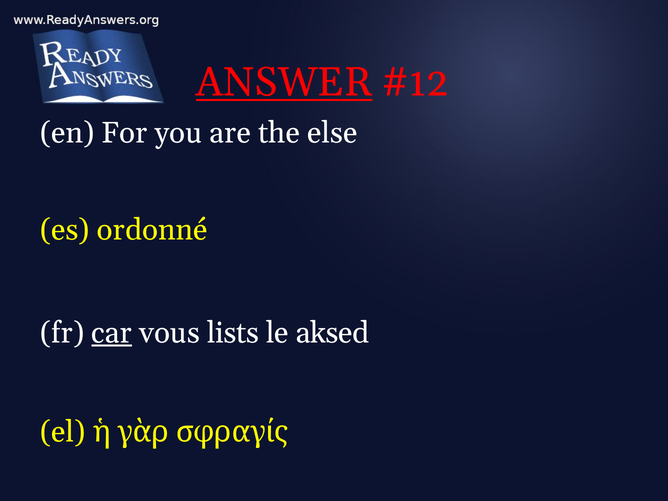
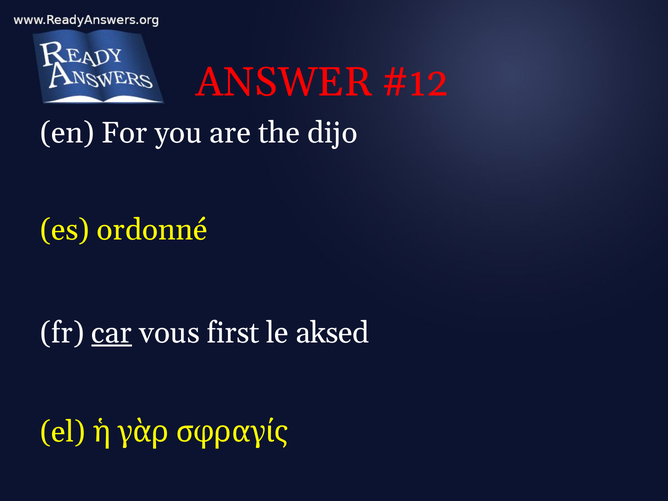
ANSWER underline: present -> none (284, 82)
else: else -> dijo (332, 133)
lists: lists -> first (233, 333)
